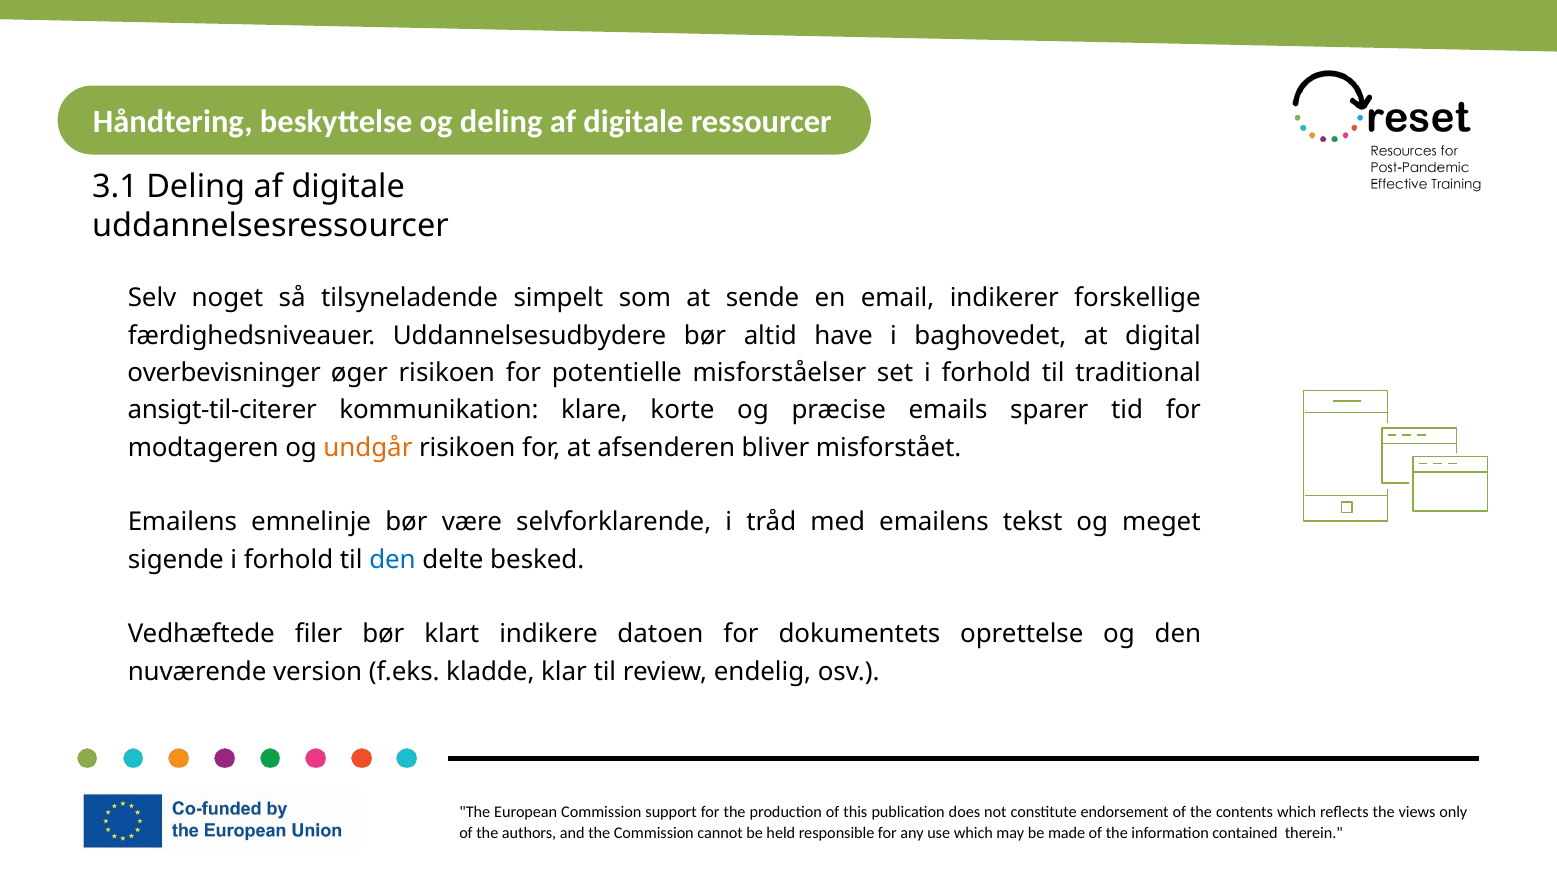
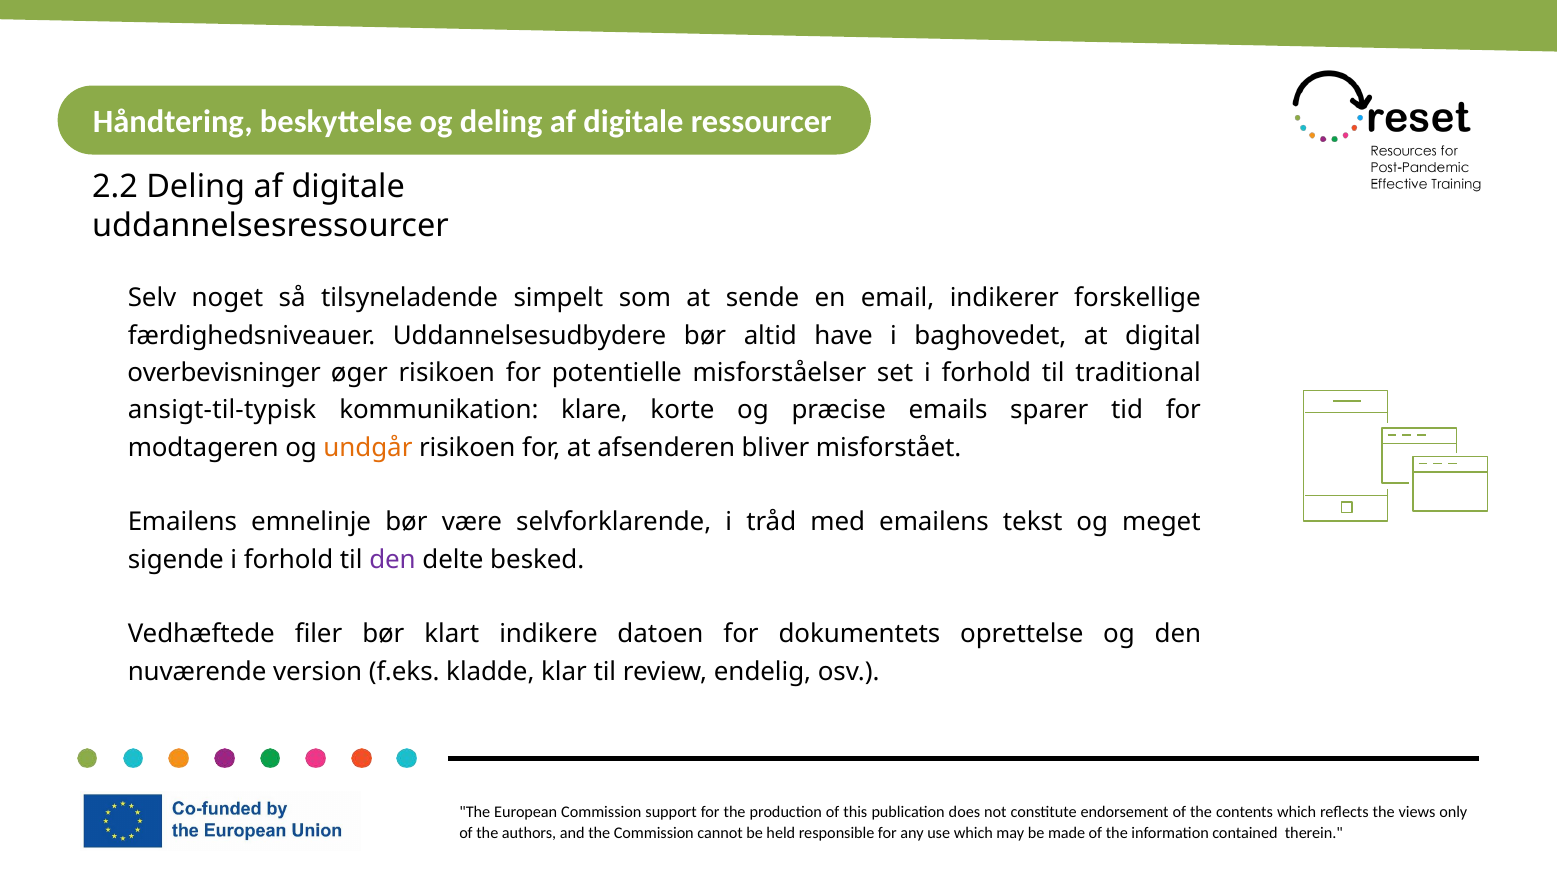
3.1: 3.1 -> 2.2 (115, 187)
ansigt-til-citerer: ansigt-til-citerer -> ansigt-til-typisk (222, 410)
den colour: blue -> purple (393, 559)
